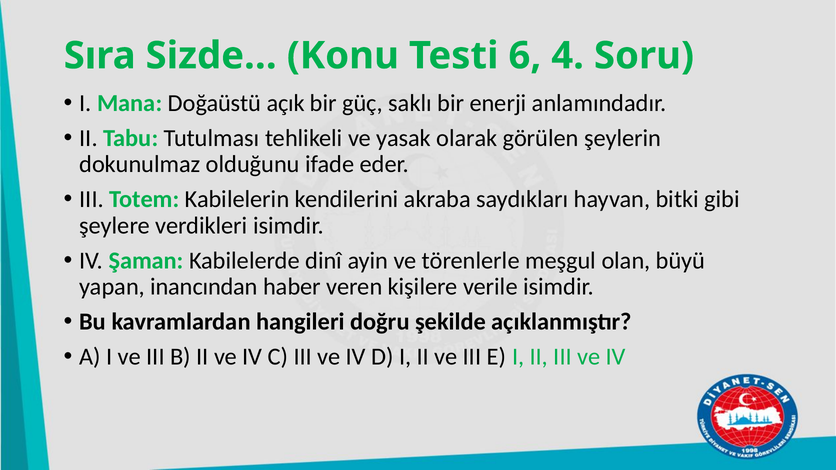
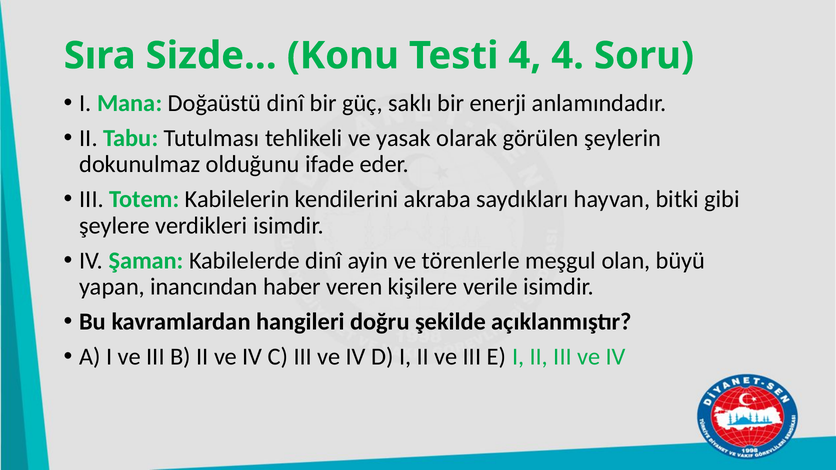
Testi 6: 6 -> 4 (525, 56)
Doğaüstü açık: açık -> dinî (285, 103)
